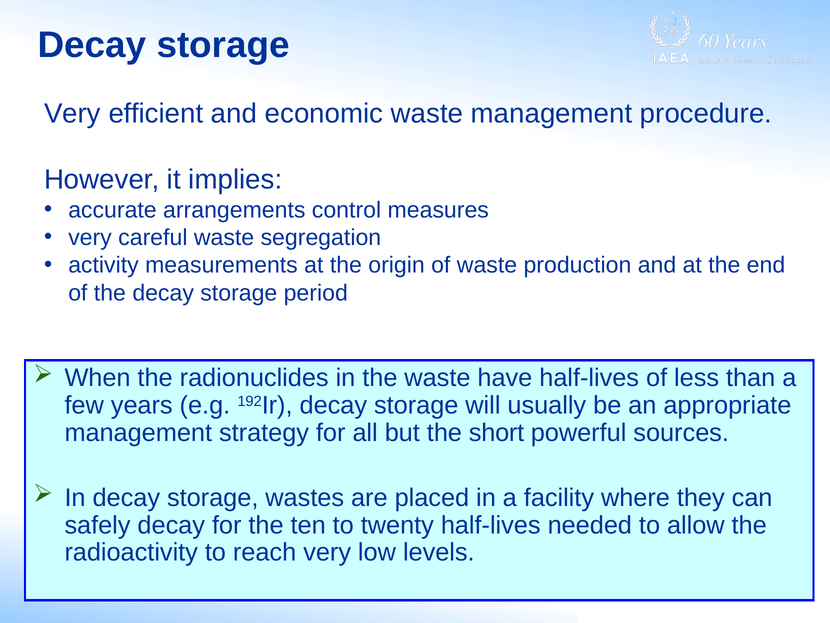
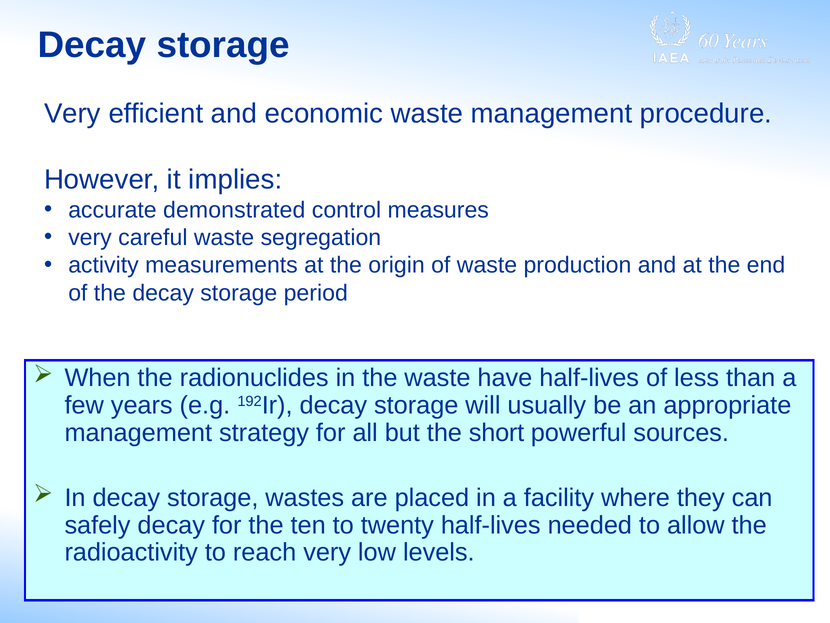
arrangements: arrangements -> demonstrated (234, 210)
